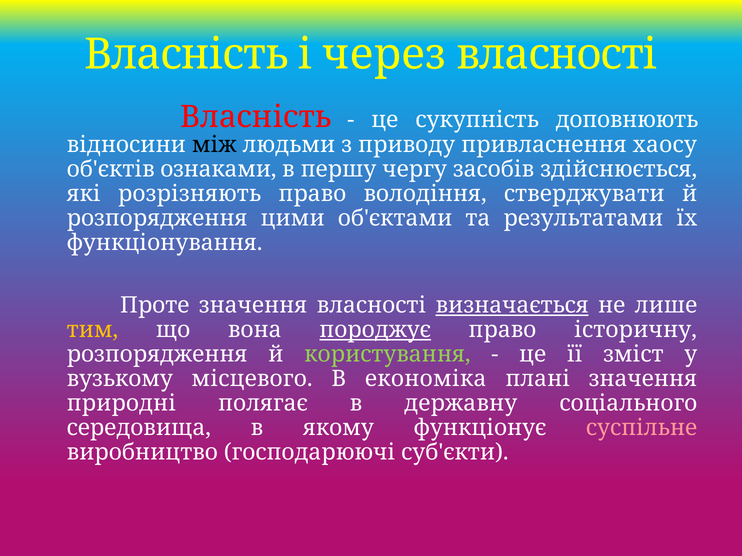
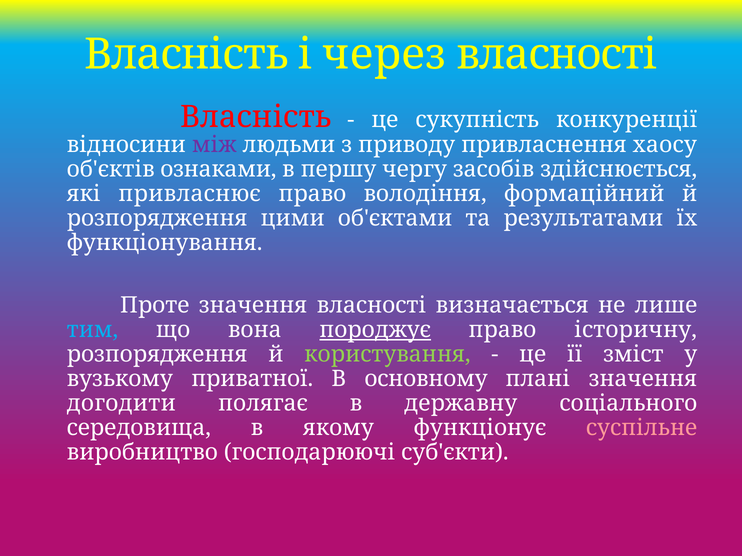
доповнюють: доповнюють -> конкуренції (627, 120)
між colour: black -> purple (214, 145)
розрізняють: розрізняють -> привласнює (189, 194)
стверджувати: стверджувати -> формаційний (584, 194)
визначається underline: present -> none (512, 306)
тим colour: yellow -> light blue (92, 330)
місцевого: місцевого -> приватної (252, 379)
економіка: економіка -> основному (426, 379)
природні: природні -> догодити (121, 404)
